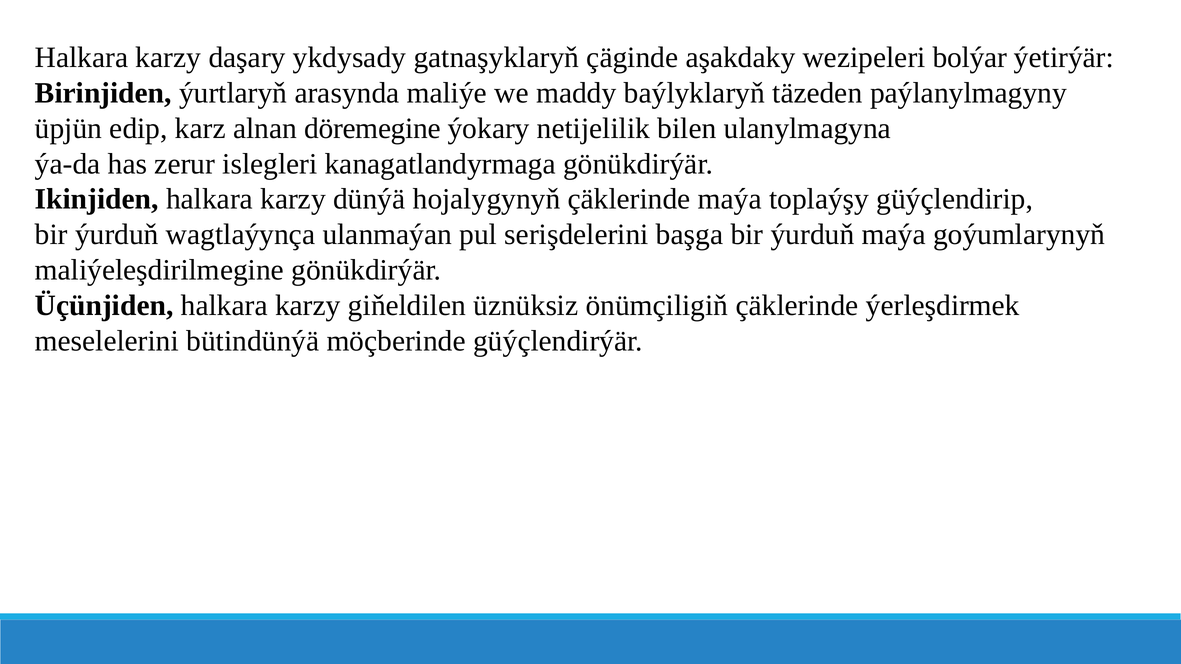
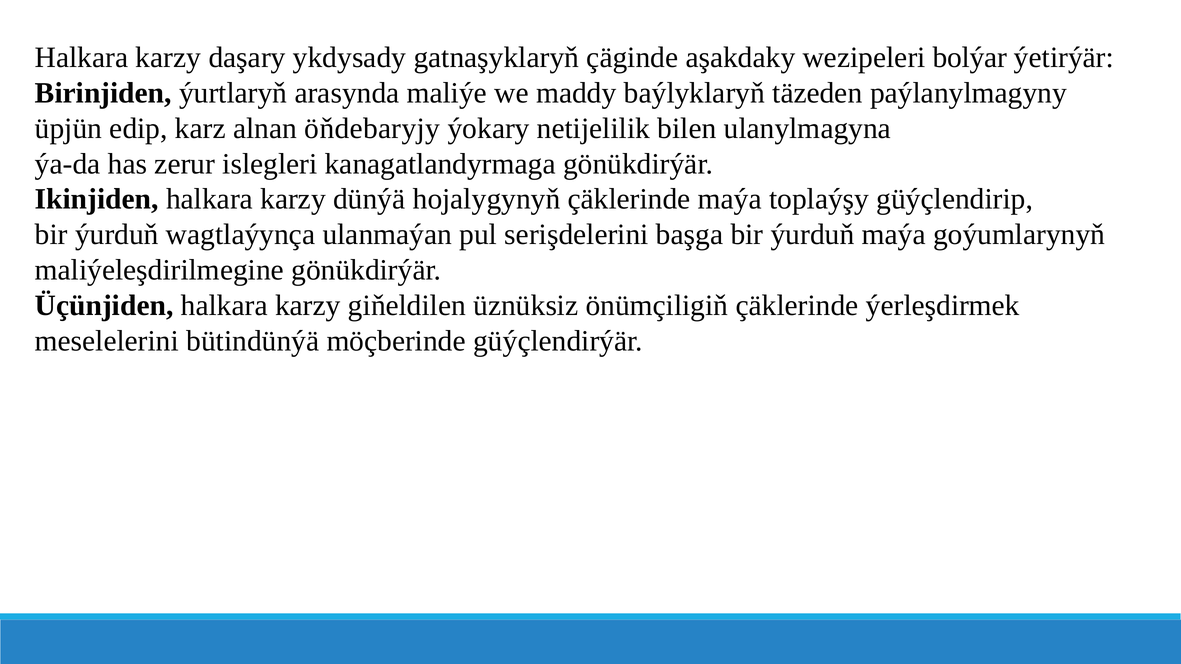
döremegine: döremegine -> öňdebaryjy (372, 128)
